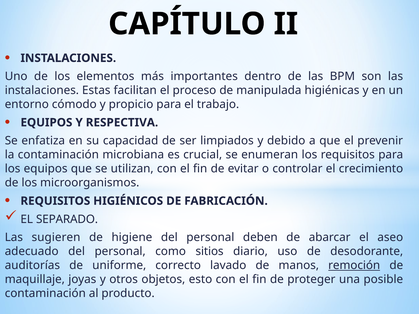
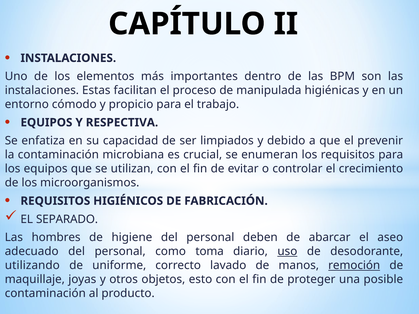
sugieren: sugieren -> hombres (56, 238)
sitios: sitios -> toma (210, 252)
uso underline: none -> present (287, 252)
auditorías: auditorías -> utilizando (32, 266)
